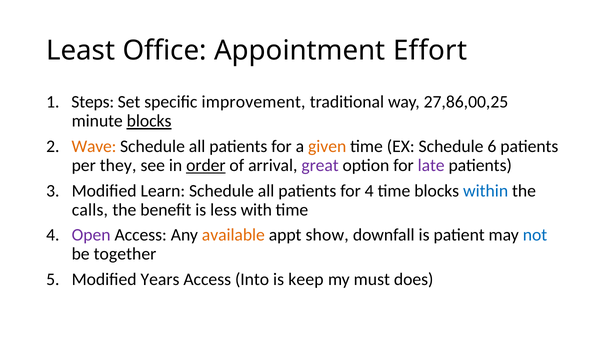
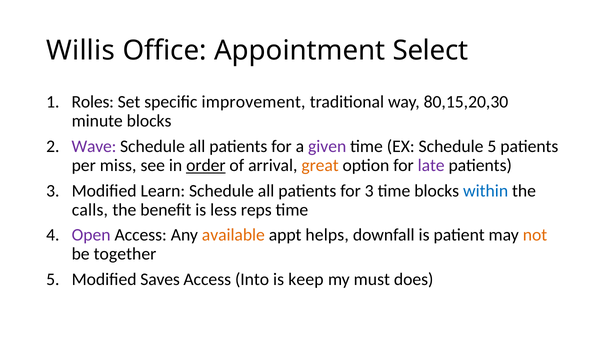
Least: Least -> Willis (81, 51)
Effort: Effort -> Select (430, 51)
Steps: Steps -> Roles (93, 102)
27,86,00,25: 27,86,00,25 -> 80,15,20,30 (466, 102)
blocks underline: present -> none (149, 121)
Wave colour: orange -> purple (94, 147)
given colour: orange -> purple (327, 147)
Schedule 6: 6 -> 5 (492, 147)
they: they -> miss (118, 166)
great colour: purple -> orange (320, 166)
for 4: 4 -> 3 (369, 191)
with: with -> reps (256, 210)
show: show -> helps (327, 235)
not colour: blue -> orange (535, 235)
Years: Years -> Saves (160, 280)
